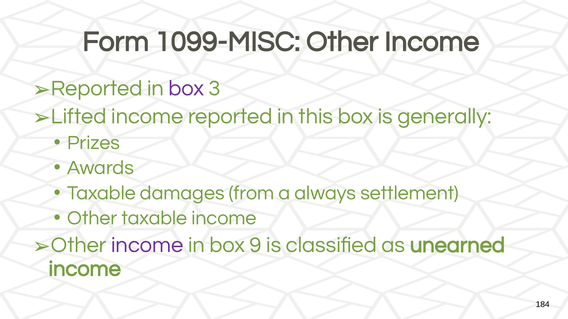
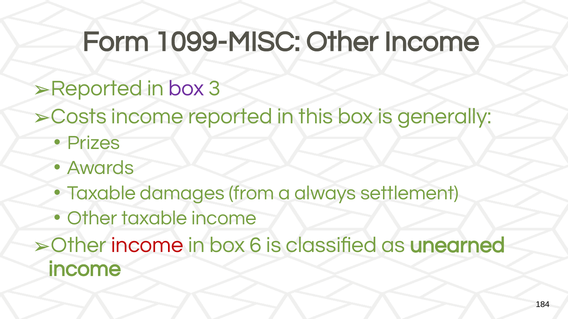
Lifted: Lifted -> Costs (79, 116)
income colour: purple -> red (147, 245)
9: 9 -> 6 (256, 245)
